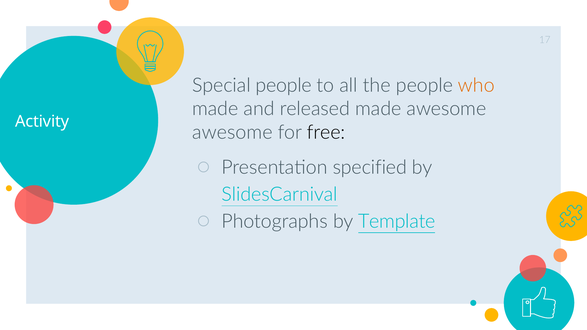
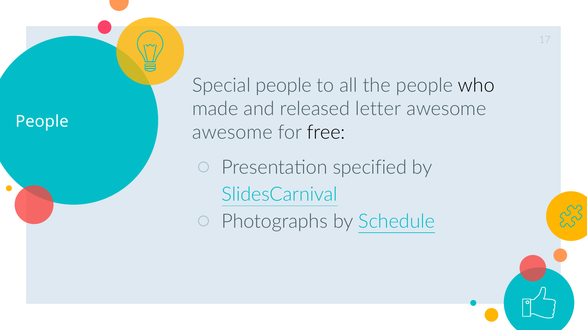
who colour: orange -> black (476, 85)
released made: made -> letter (378, 109)
Activity: Activity -> People (42, 121)
Template: Template -> Schedule (397, 221)
